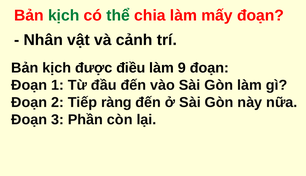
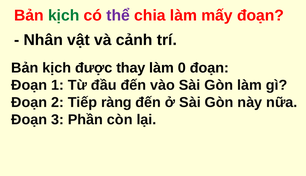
thể colour: green -> purple (118, 16)
điều: điều -> thay (131, 68)
9: 9 -> 0 (182, 68)
